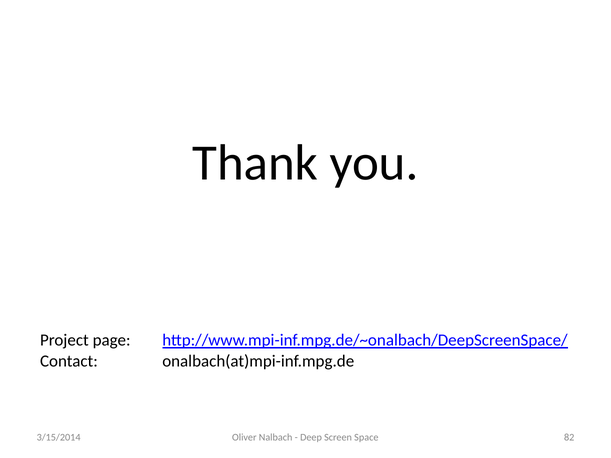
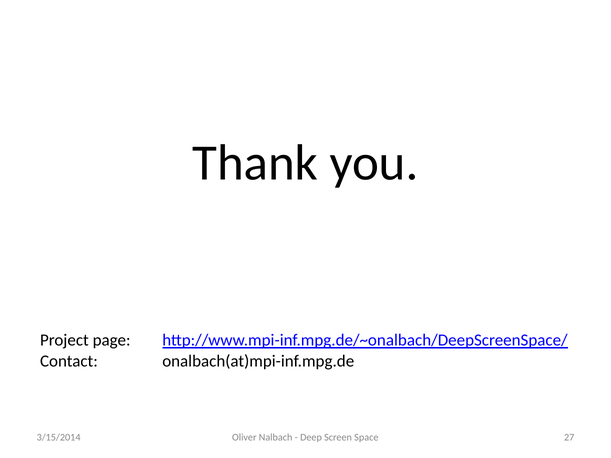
82: 82 -> 27 (569, 438)
